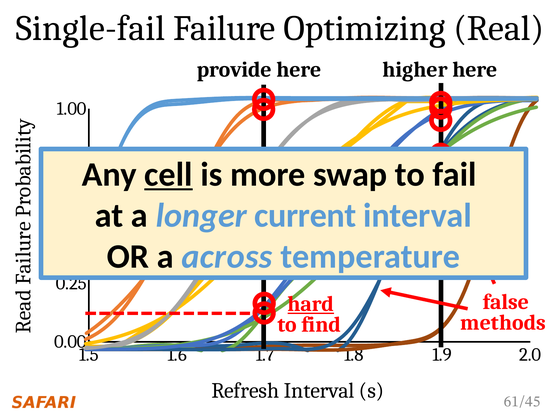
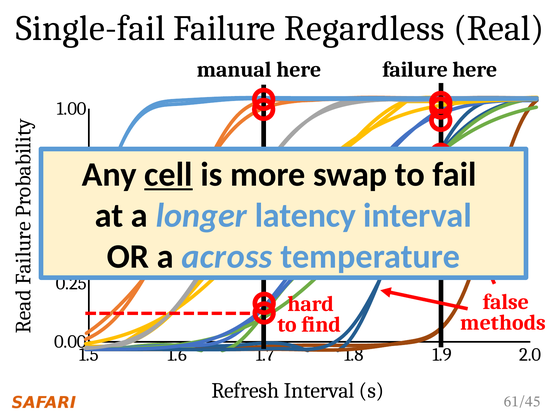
Optimizing: Optimizing -> Regardless (364, 28)
provide: provide -> manual (234, 70)
here higher: higher -> failure (415, 70)
current: current -> latency (305, 216)
hard underline: present -> none (311, 304)
